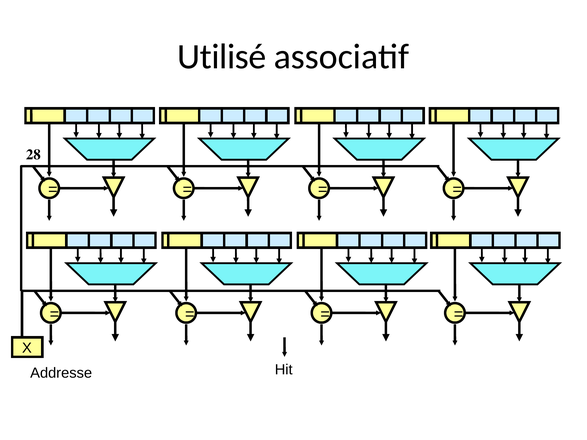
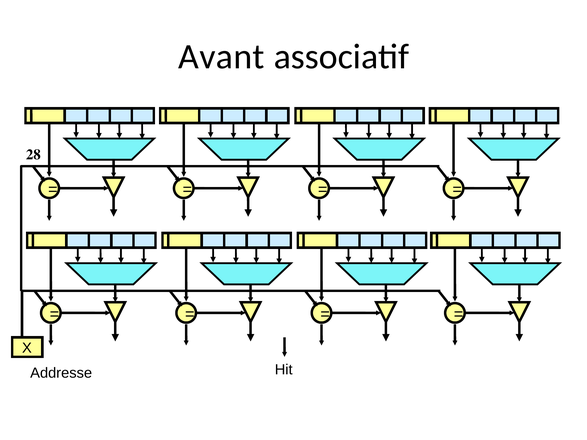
Utilisé: Utilisé -> Avant (221, 57)
